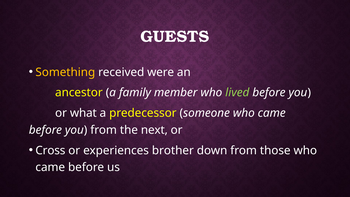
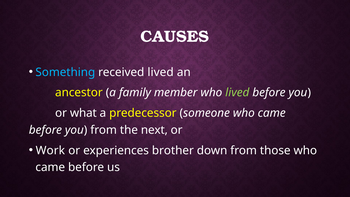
GUESTS: GUESTS -> CAUSES (175, 36)
Something colour: yellow -> light blue (65, 72)
received were: were -> lived (161, 72)
Cross: Cross -> Work (50, 150)
